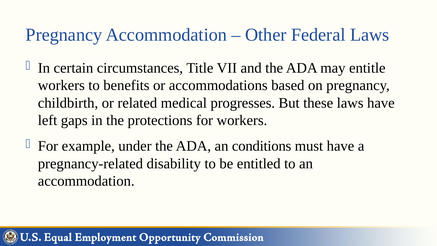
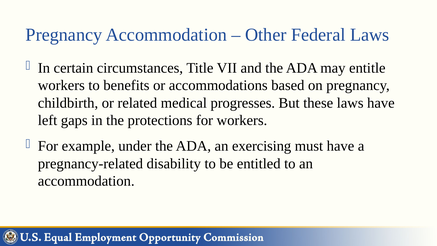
conditions: conditions -> exercising (262, 146)
